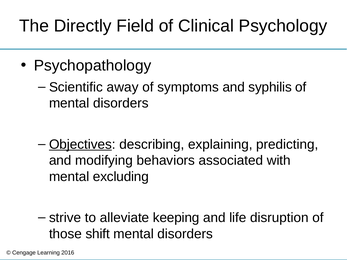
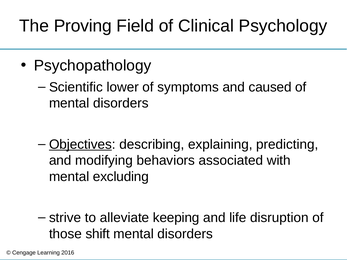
Directly: Directly -> Proving (83, 26)
away: away -> lower (123, 87)
syphilis: syphilis -> caused (270, 87)
